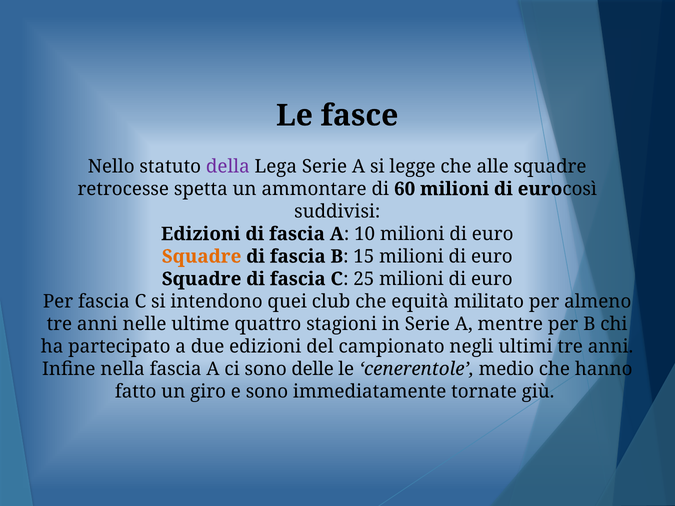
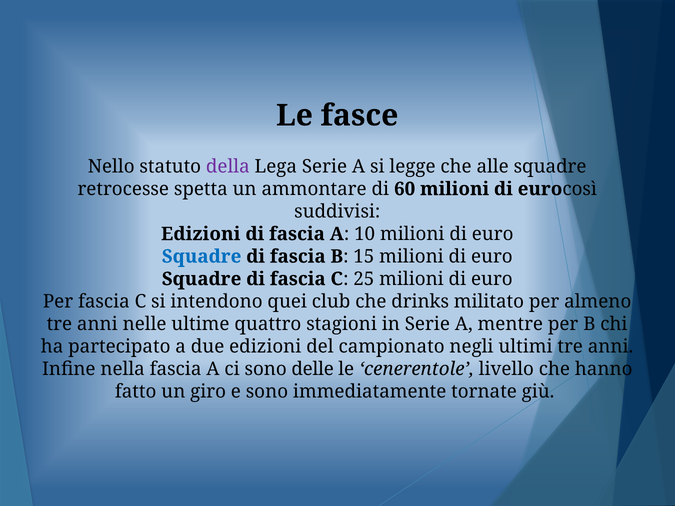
Squadre colour: orange -> blue (202, 257)
equità: equità -> drinks (420, 302)
medio: medio -> livello (506, 369)
